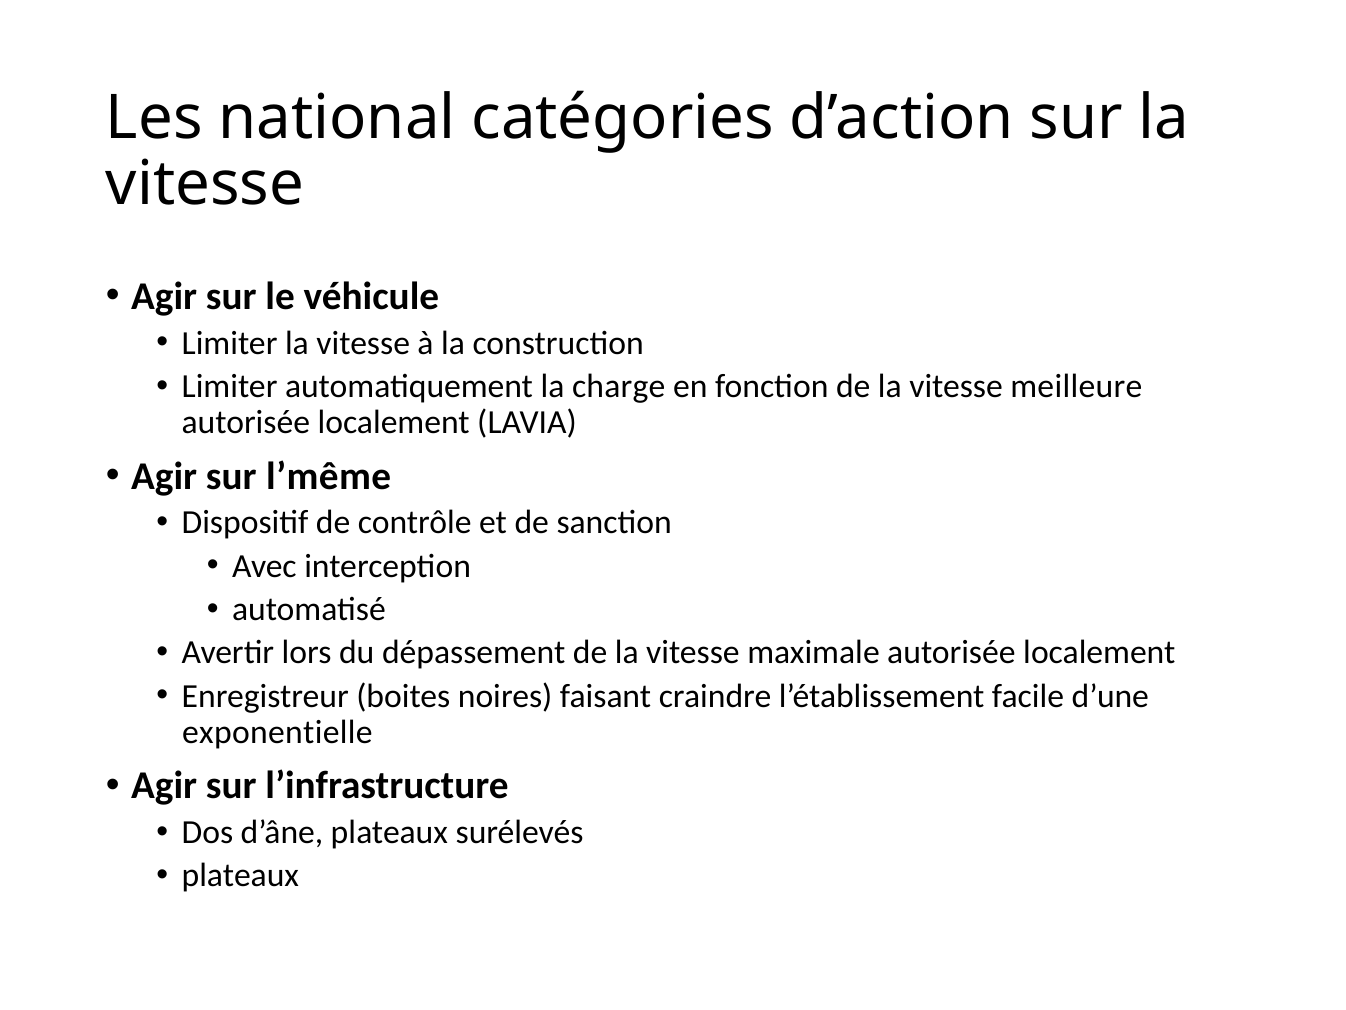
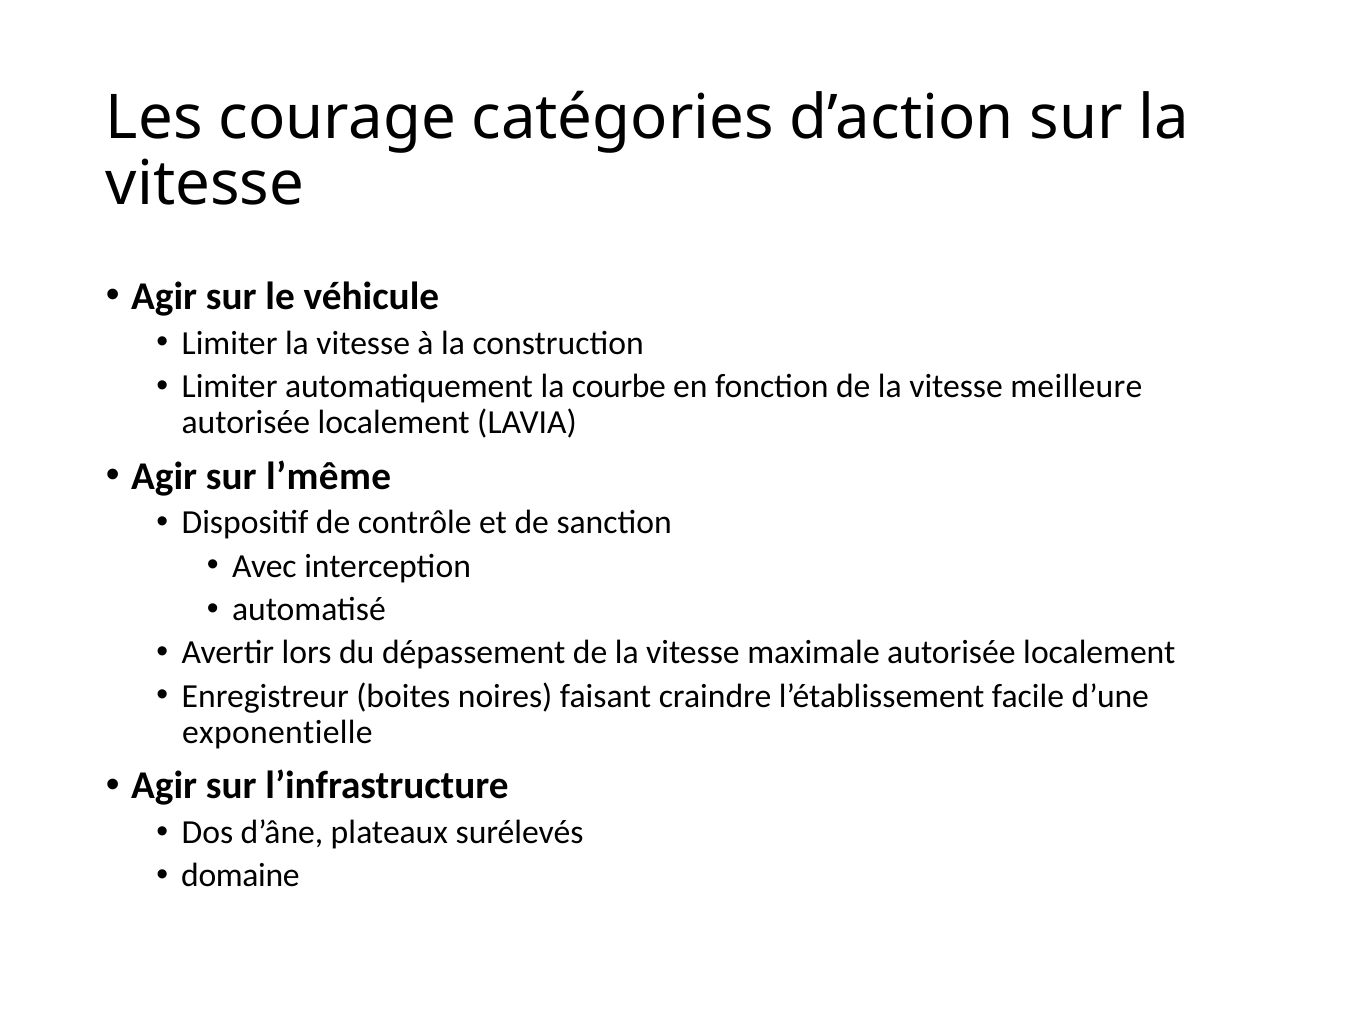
national: national -> courage (337, 118)
charge: charge -> courbe (619, 386)
plateaux: plateaux -> domaine (240, 875)
